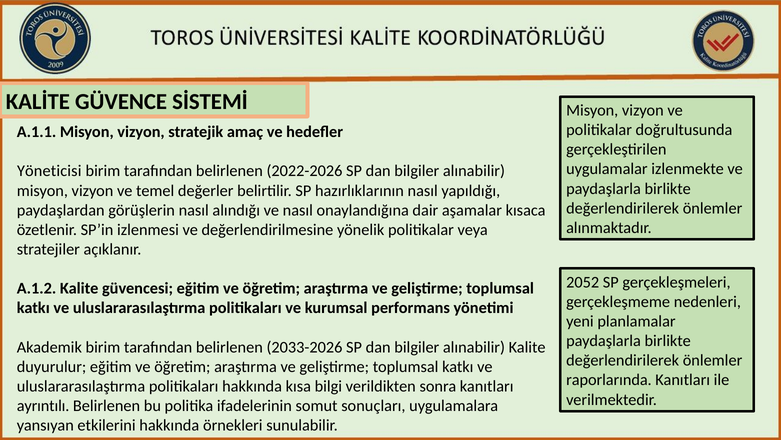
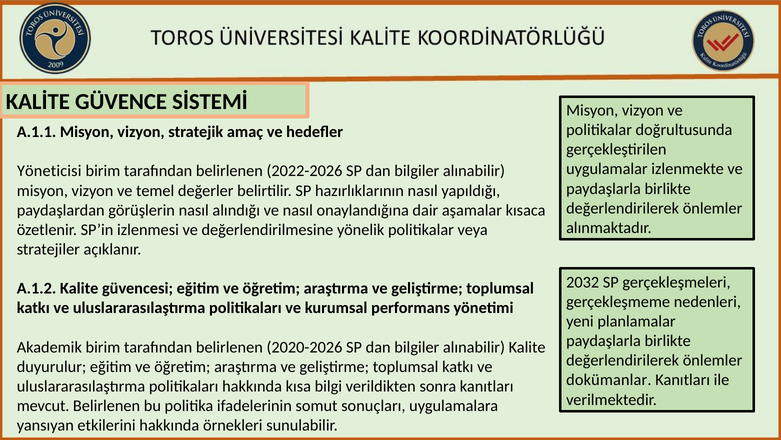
2052: 2052 -> 2032 (583, 282)
2033-2026: 2033-2026 -> 2020-2026 (304, 347)
raporlarında: raporlarında -> dokümanlar (609, 379)
ayrıntılı: ayrıntılı -> mevcut (43, 405)
